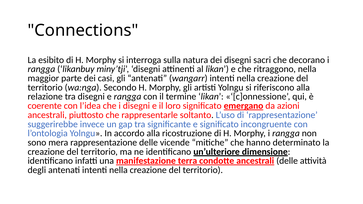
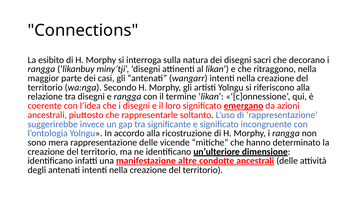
terra: terra -> altre (187, 161)
